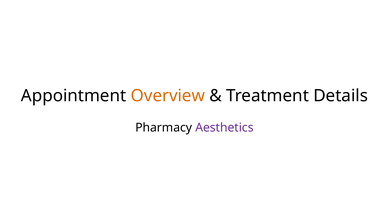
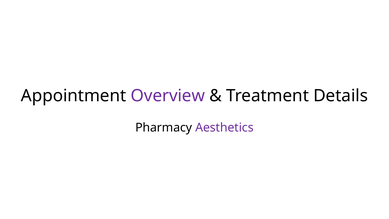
Overview colour: orange -> purple (168, 96)
